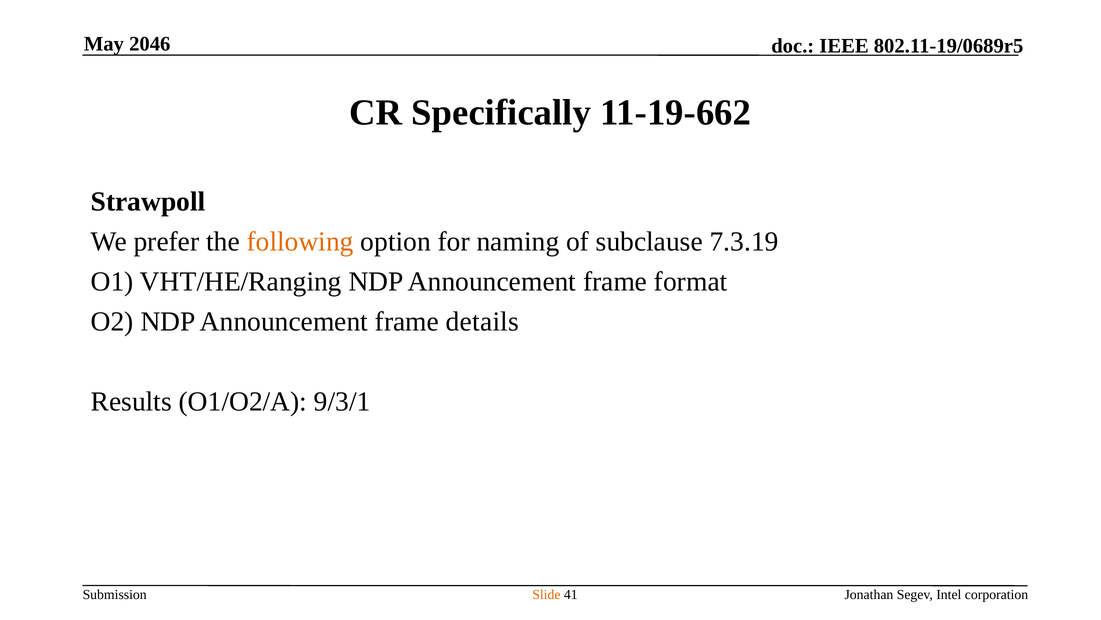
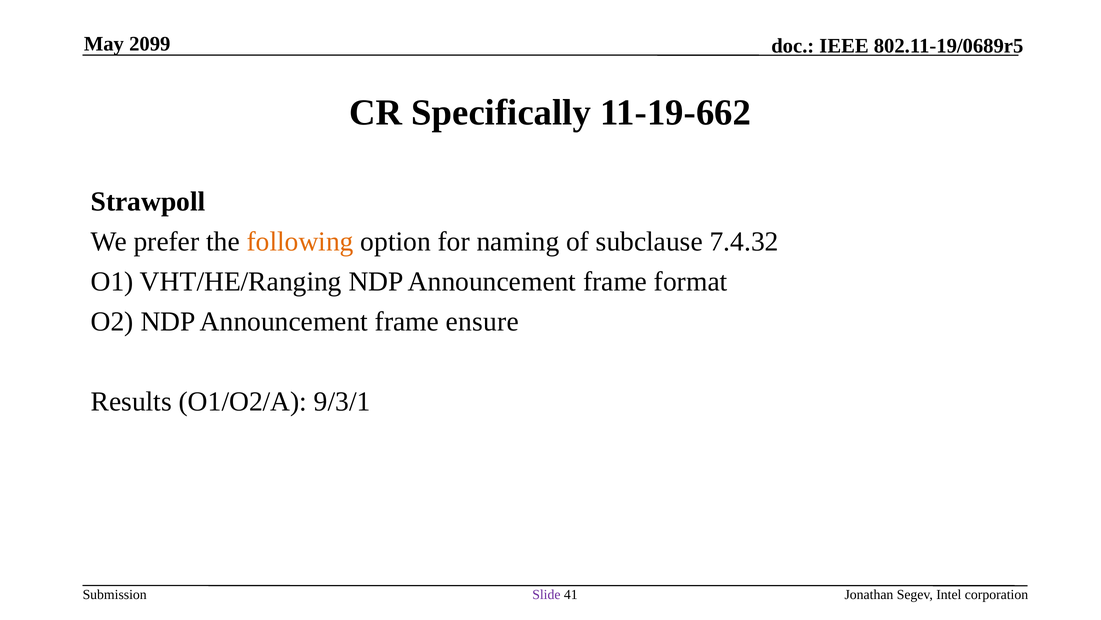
2046: 2046 -> 2099 (150, 44)
7.3.19: 7.3.19 -> 7.4.32 (744, 241)
details: details -> ensure (482, 321)
Slide colour: orange -> purple (546, 594)
